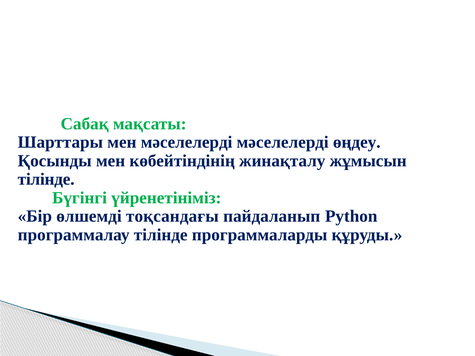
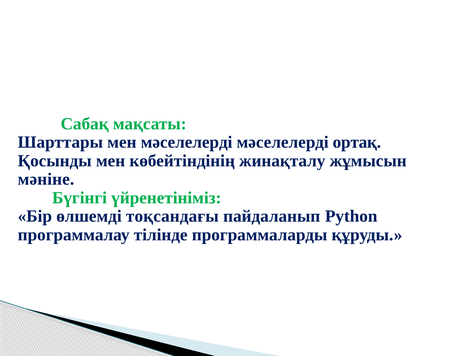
өңдеу: өңдеу -> ортақ (357, 142)
тілінде: тілінде -> мәніне (46, 179)
